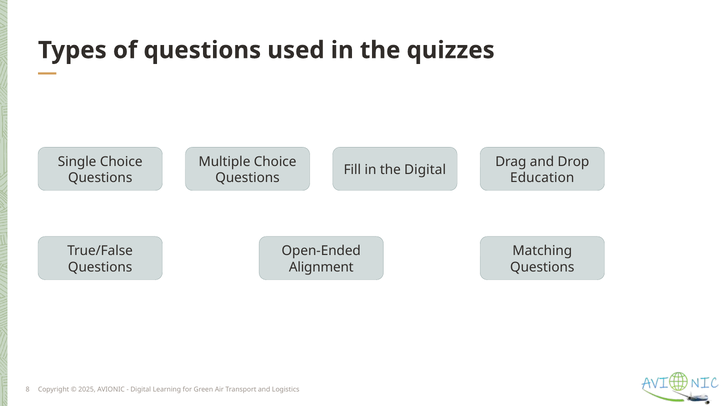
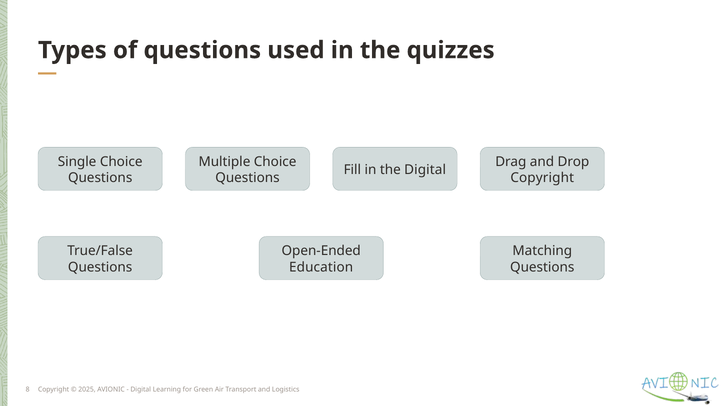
Education: Education -> Copyright (542, 178)
Alignment: Alignment -> Education (321, 267)
